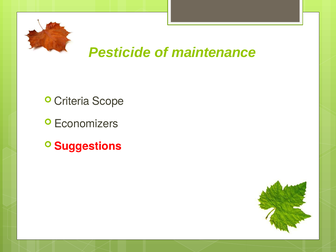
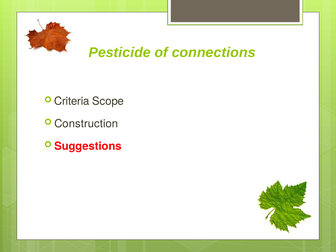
maintenance: maintenance -> connections (214, 52)
Economizers: Economizers -> Construction (86, 124)
